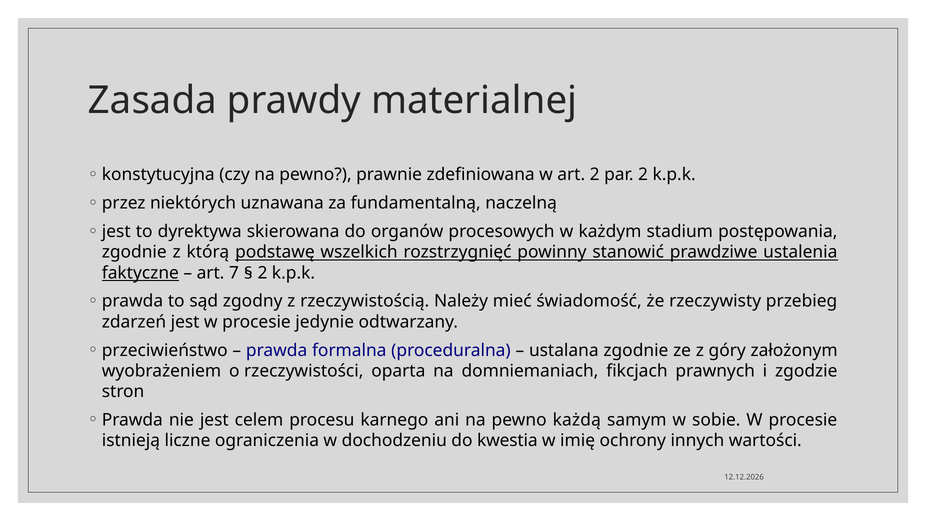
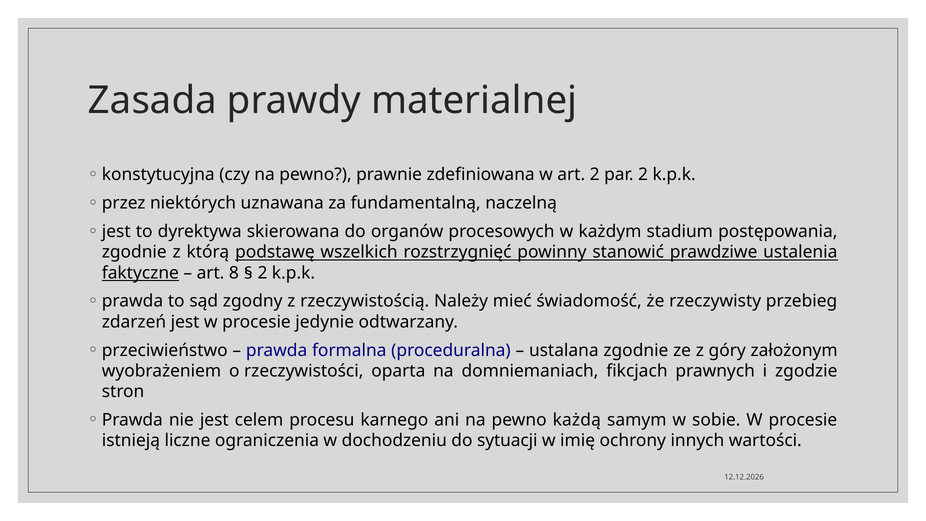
7: 7 -> 8 (234, 273)
kwestia: kwestia -> sytuacji (507, 440)
